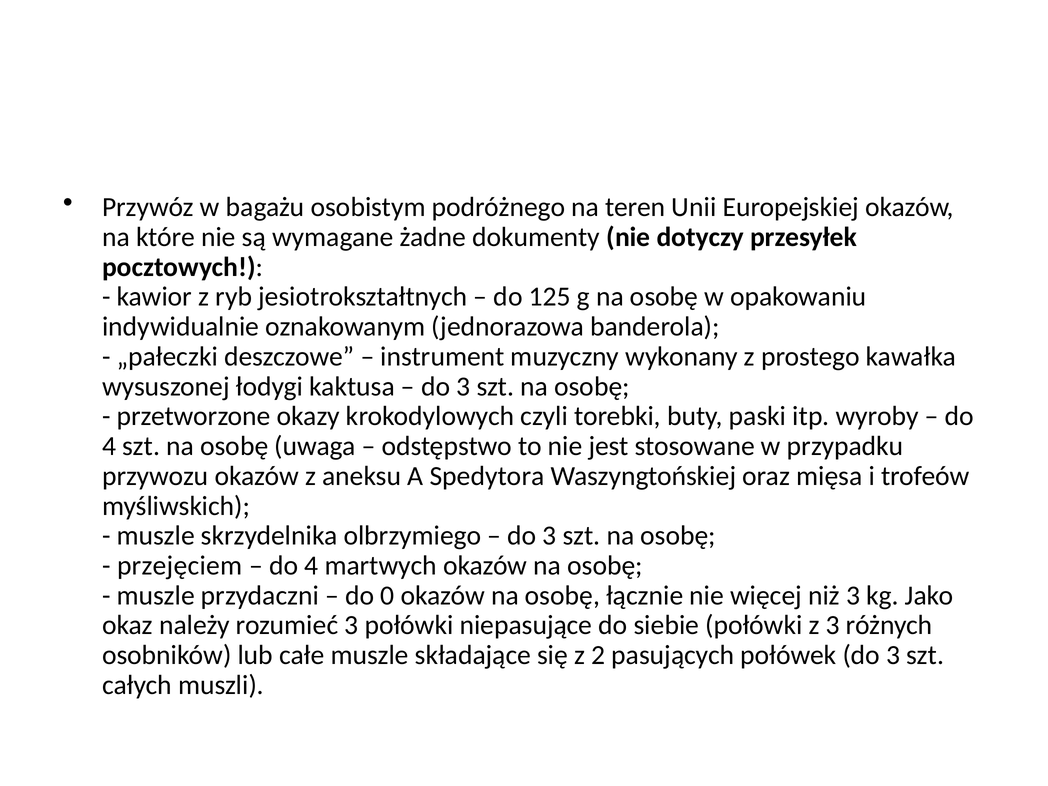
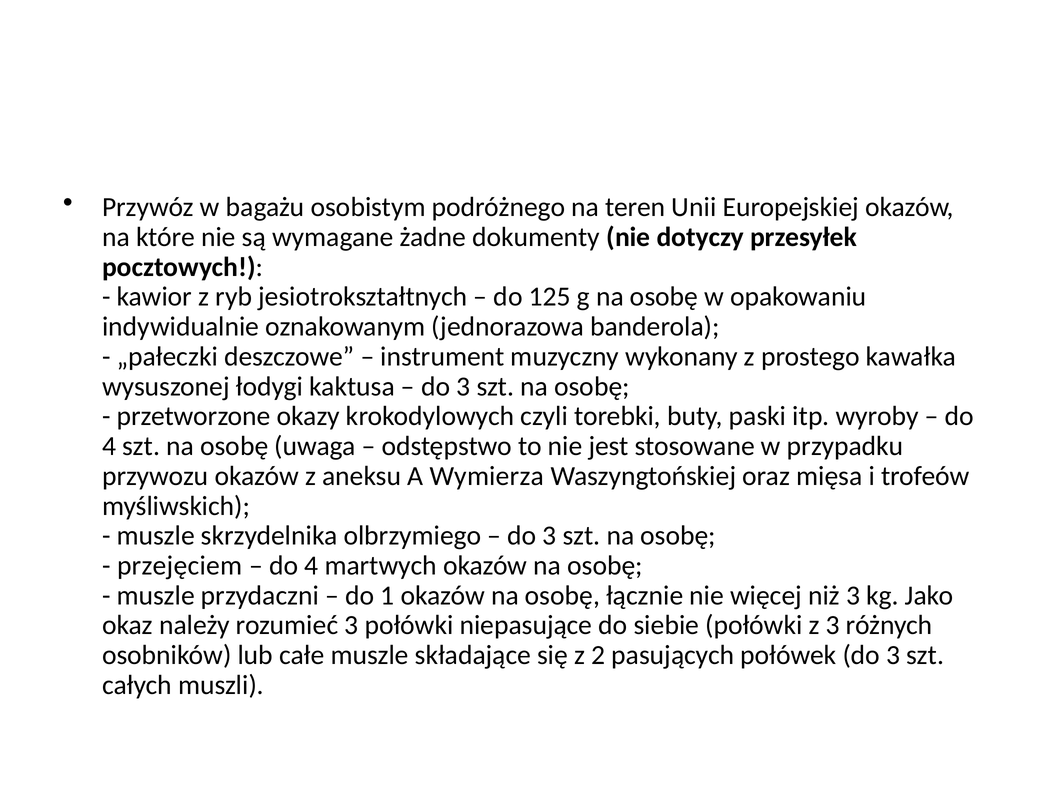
Spedytora: Spedytora -> Wymierza (487, 476)
0: 0 -> 1 (387, 595)
